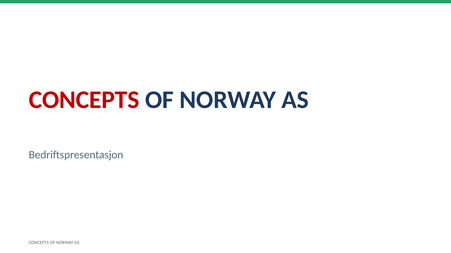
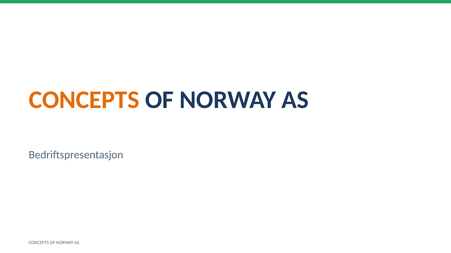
CONCEPTS colour: red -> orange (84, 100)
